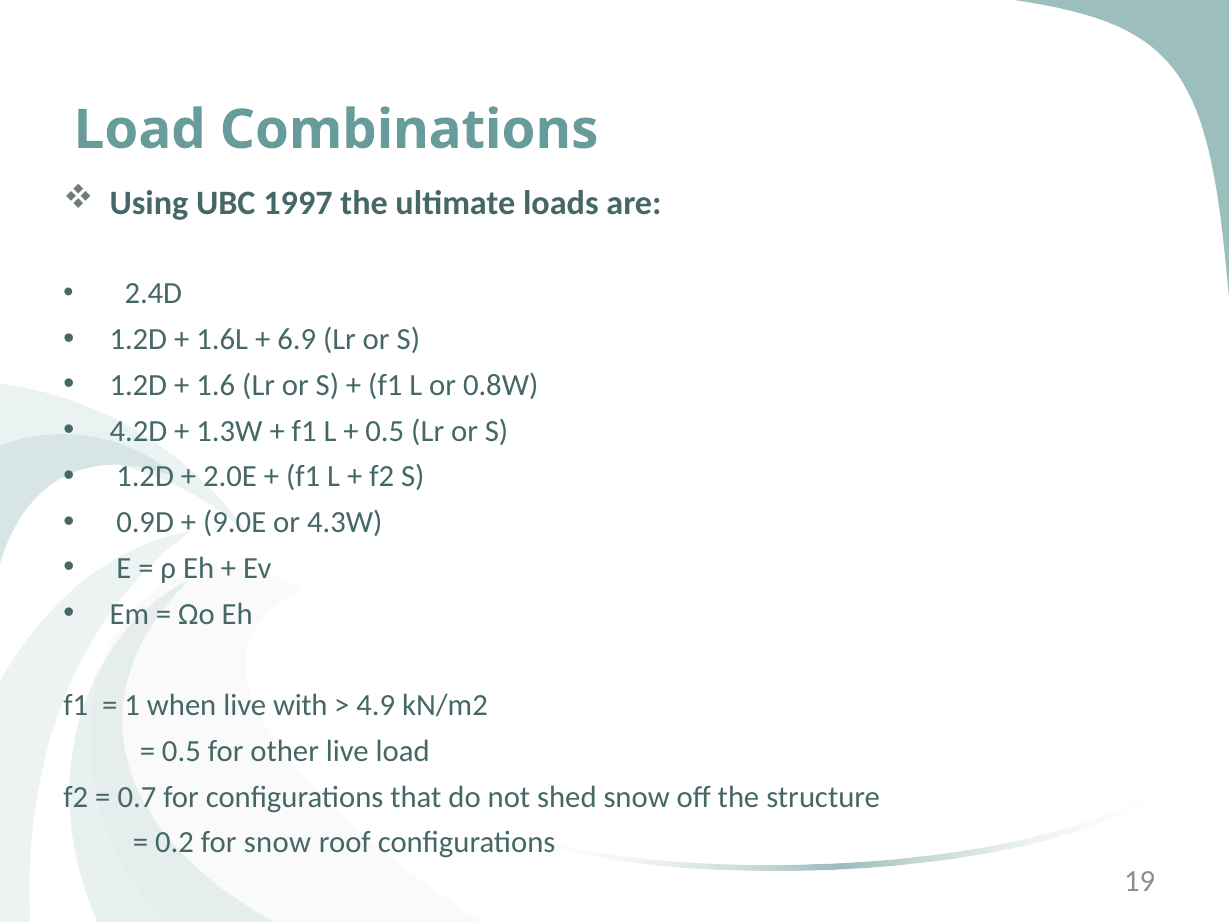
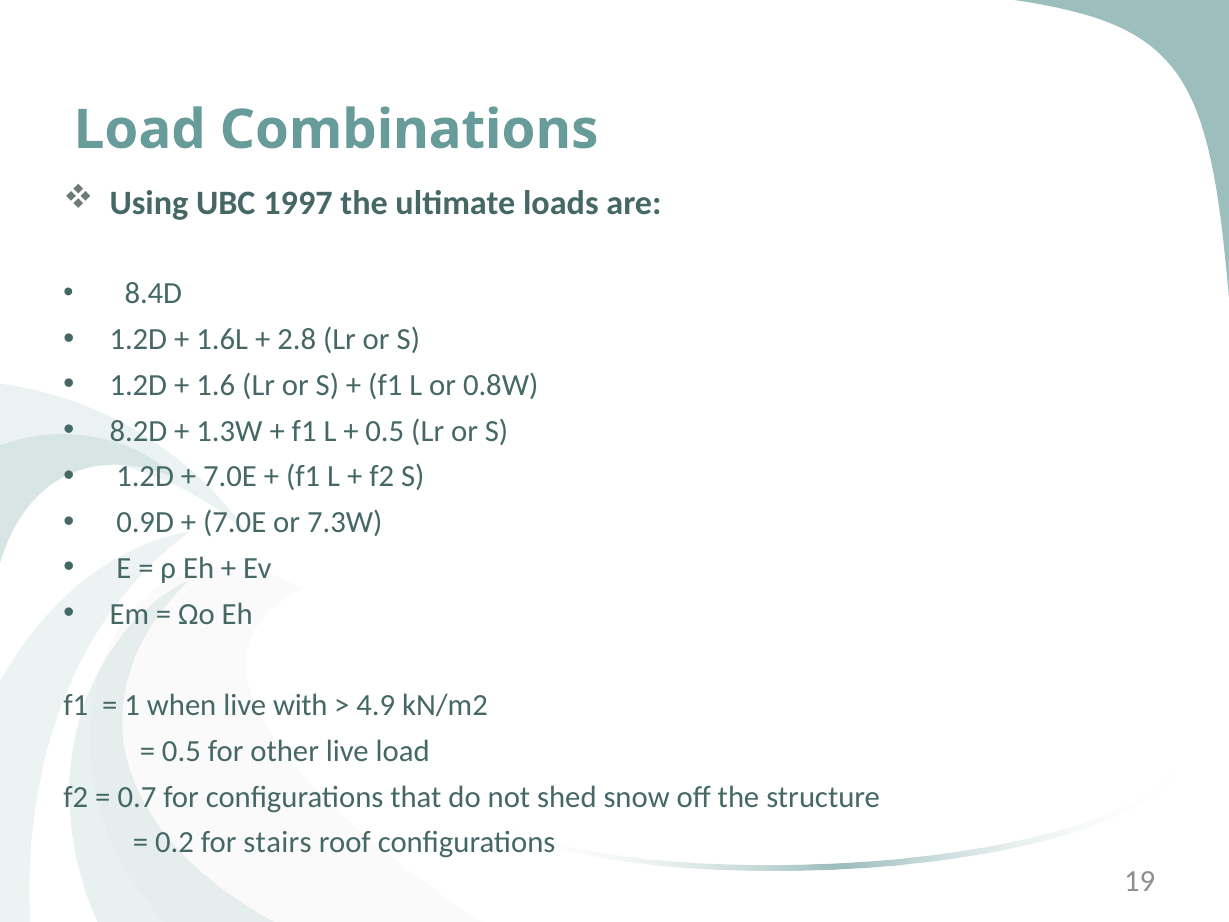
2.4D: 2.4D -> 8.4D (153, 294)
6.9: 6.9 -> 2.8 (297, 339)
4.2D: 4.2D -> 8.2D (138, 431)
2.0E: 2.0E -> 7.0E (230, 477)
9.0E: 9.0E -> 7.0E (235, 522)
4.3W: 4.3W -> 7.3W (345, 522)
for snow: snow -> stairs (278, 842)
